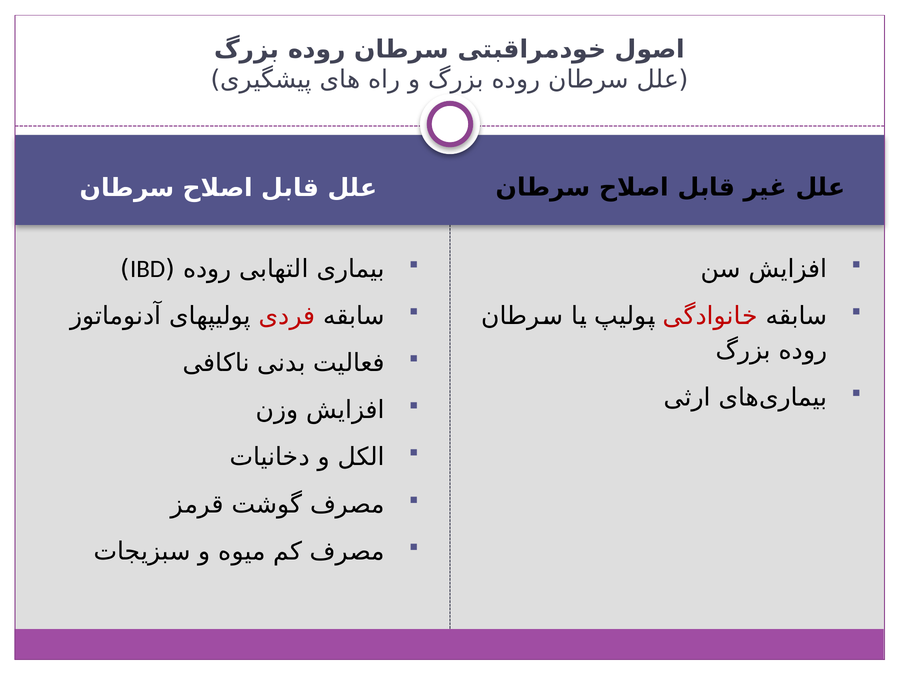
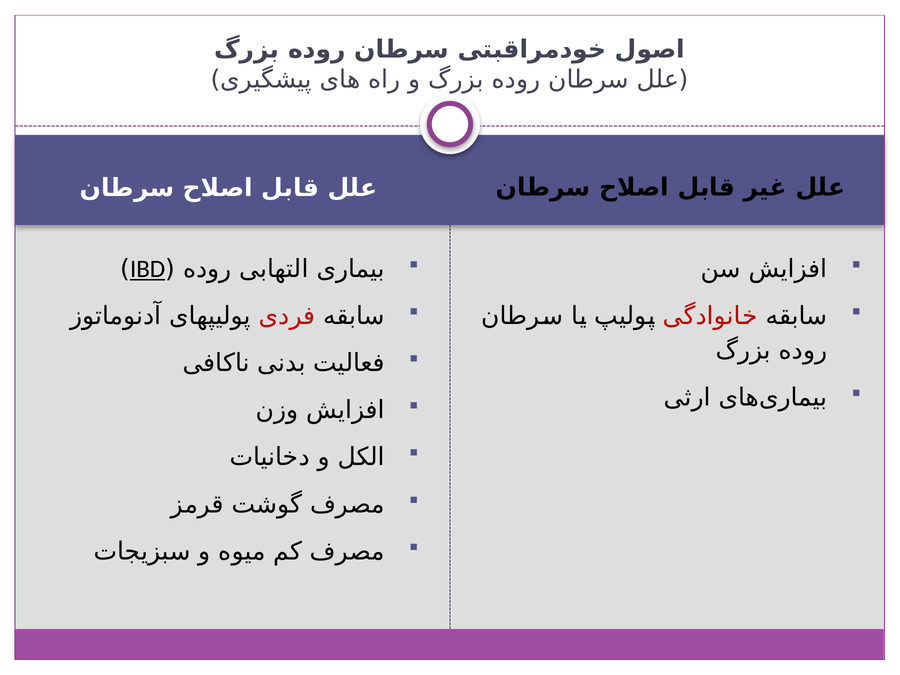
IBD underline: none -> present (148, 269)
